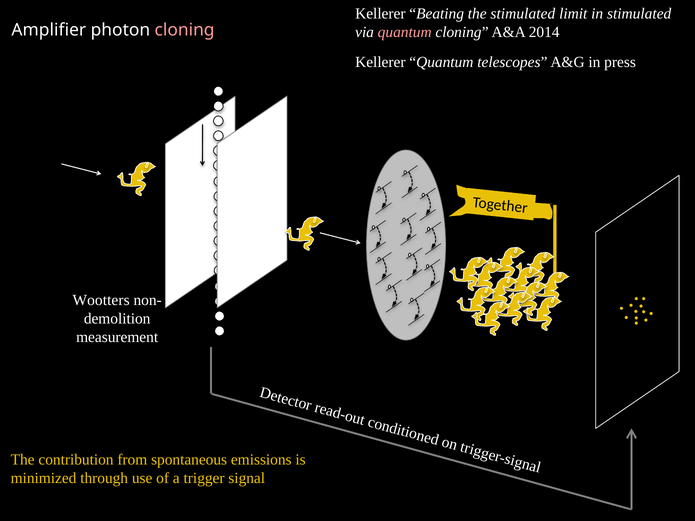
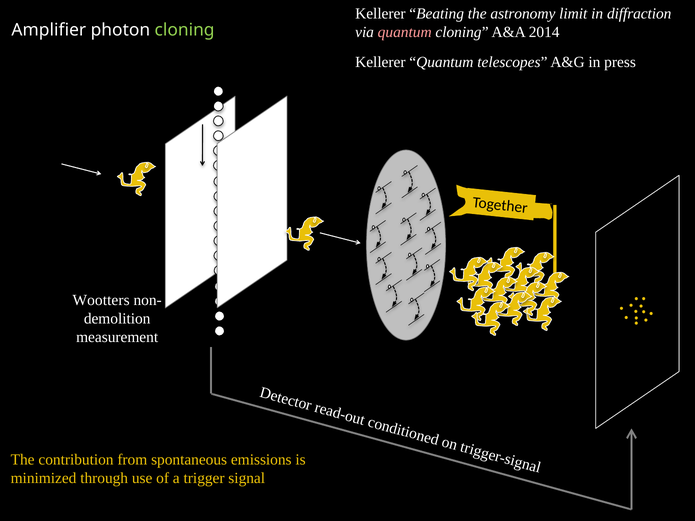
the stimulated: stimulated -> astronomy (523, 14)
in stimulated: stimulated -> diffraction (639, 14)
cloning colour: pink -> light green (185, 30)
